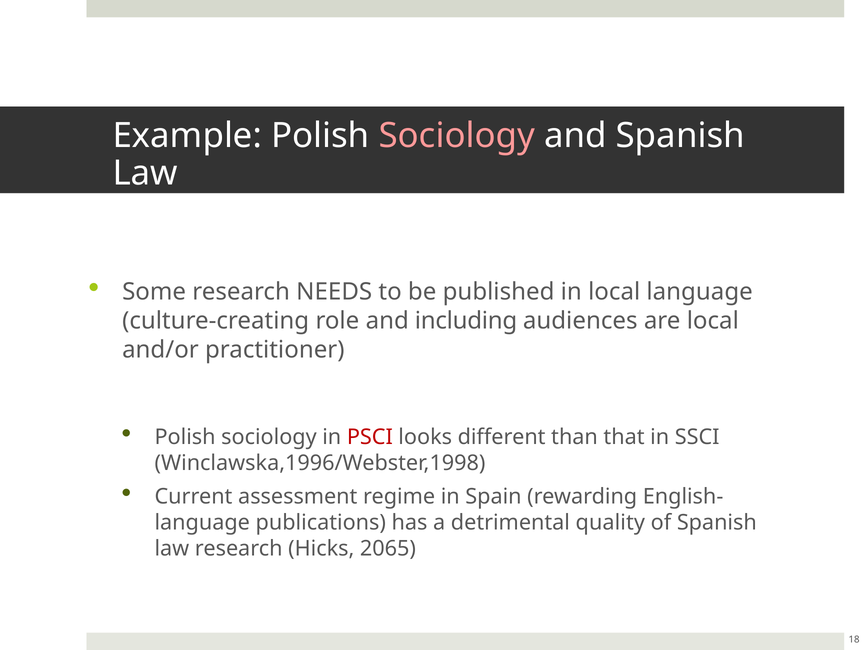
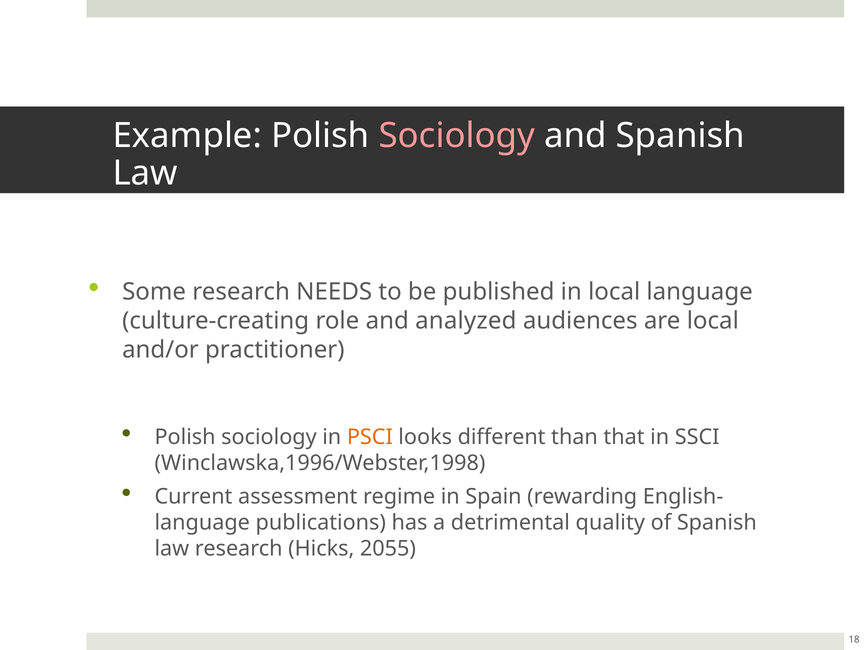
including: including -> analyzed (466, 321)
PSCI colour: red -> orange (370, 437)
2065: 2065 -> 2055 (388, 548)
